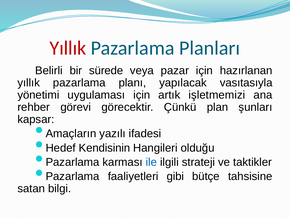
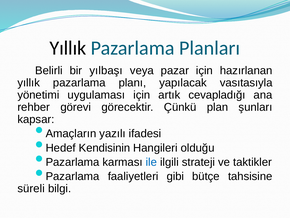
Yıllık colour: red -> black (68, 48)
sürede: sürede -> yılbaşı (106, 70)
işletmemizi: işletmemizi -> cevapladığı (217, 95)
satan: satan -> süreli (31, 188)
